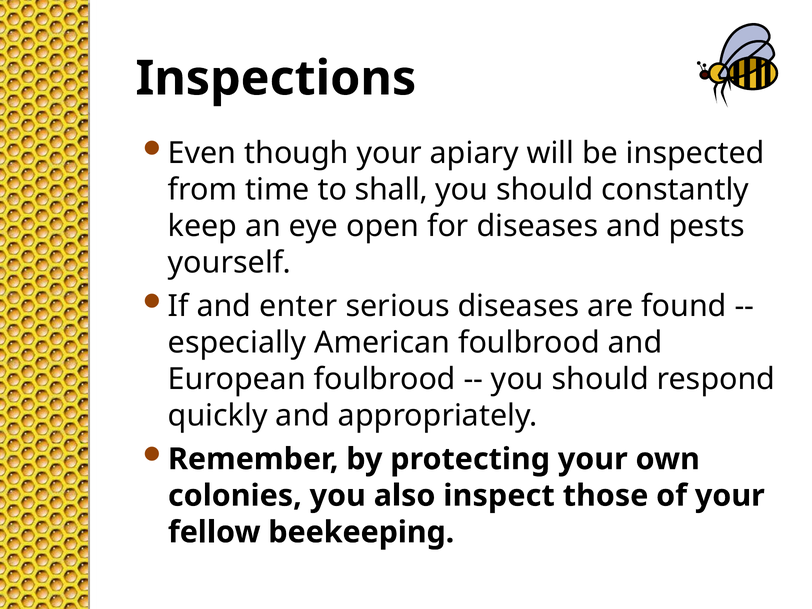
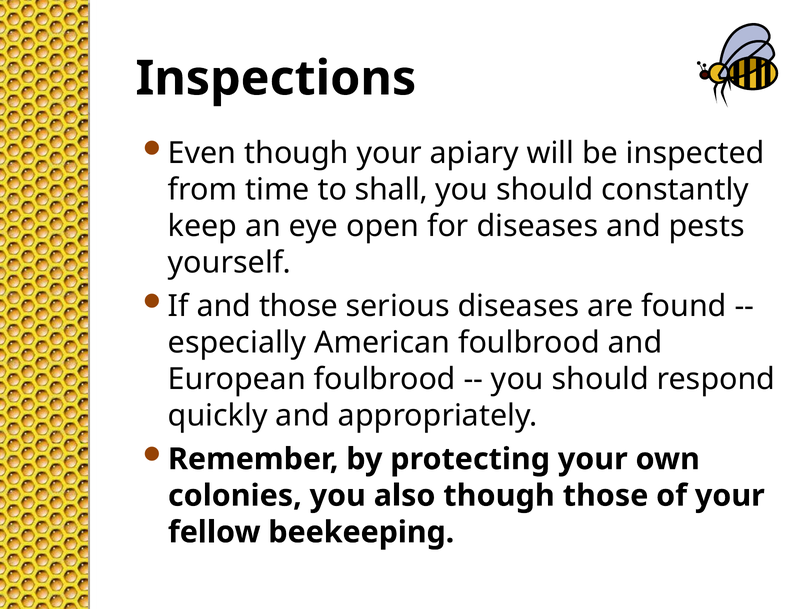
and enter: enter -> those (299, 306)
also inspect: inspect -> though (499, 496)
